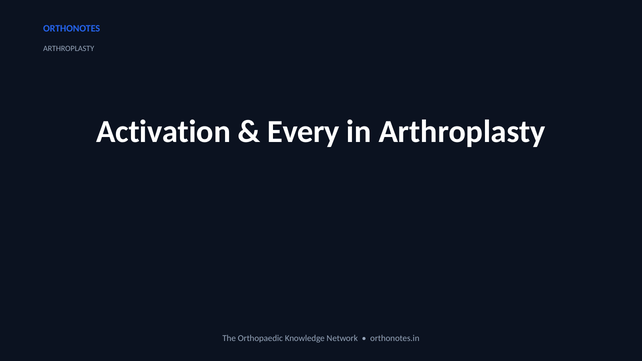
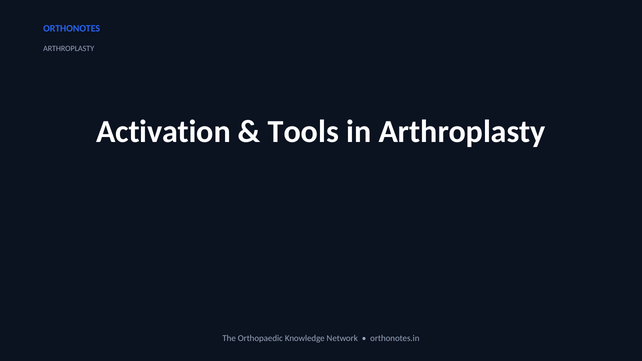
Every: Every -> Tools (303, 132)
